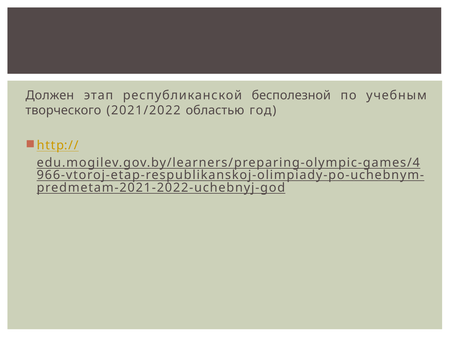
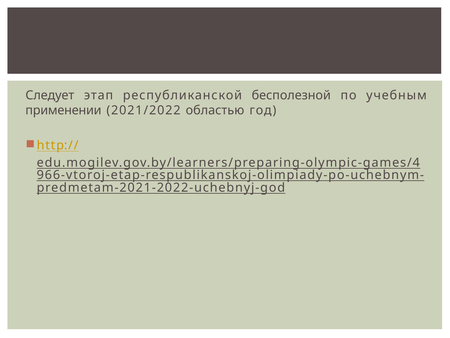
Должен: Должен -> Следует (50, 95)
творческого: творческого -> применении (63, 110)
